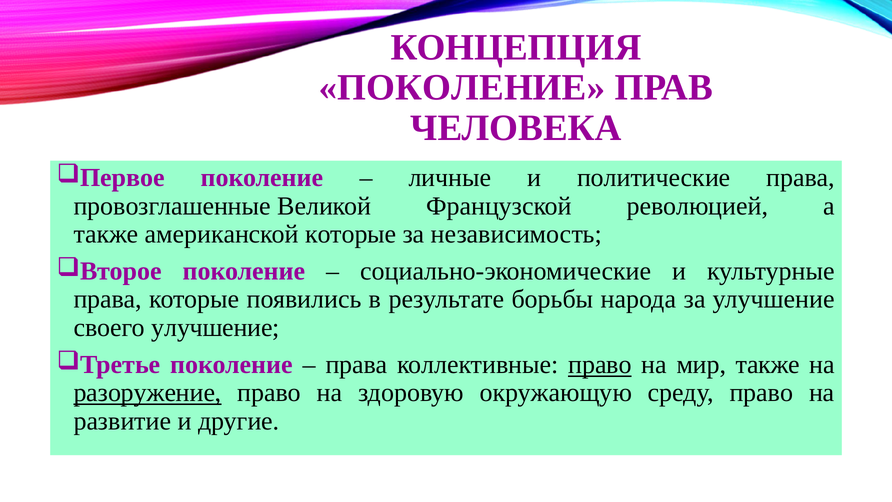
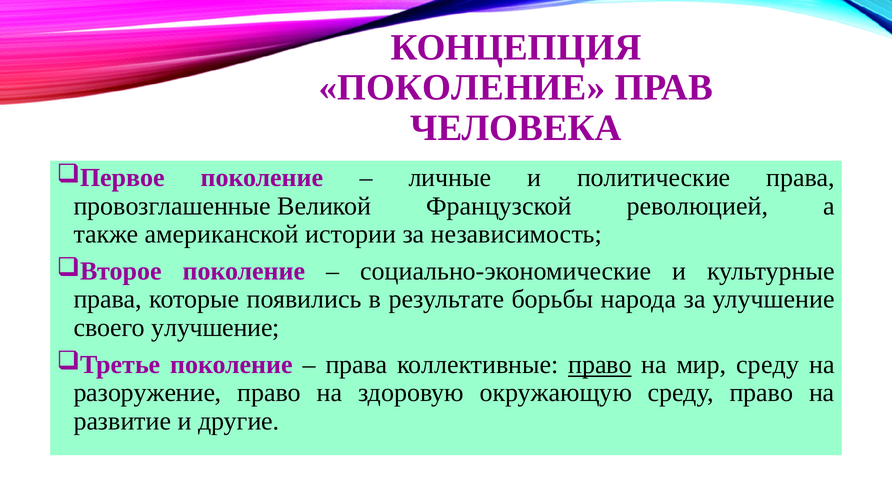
американской которые: которые -> истории (351, 234)
мир также: также -> среду (768, 365)
разоружение underline: present -> none (148, 393)
